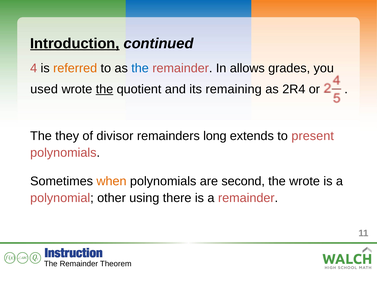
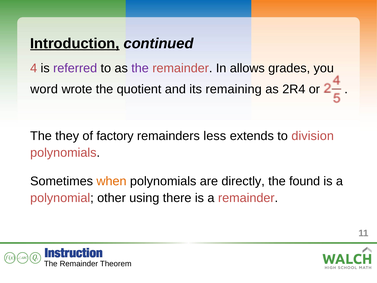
referred colour: orange -> purple (75, 68)
the colour: blue -> purple (140, 68)
used: used -> word (44, 89)
the underline: present -> none (105, 89)
divisor: divisor -> factory (115, 136)
long: long -> less (215, 136)
present: present -> division (313, 136)
second: second -> directly (243, 181)
the wrote: wrote -> found (305, 181)
